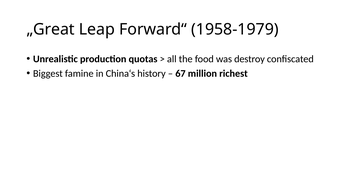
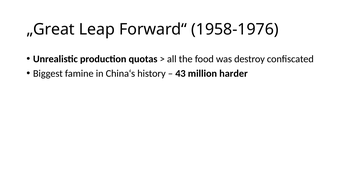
1958-1979: 1958-1979 -> 1958-1976 (235, 29)
67: 67 -> 43 (180, 73)
richest: richest -> harder (233, 73)
